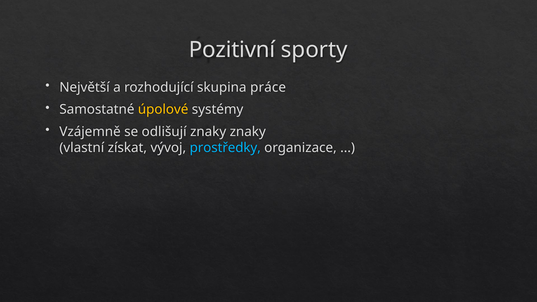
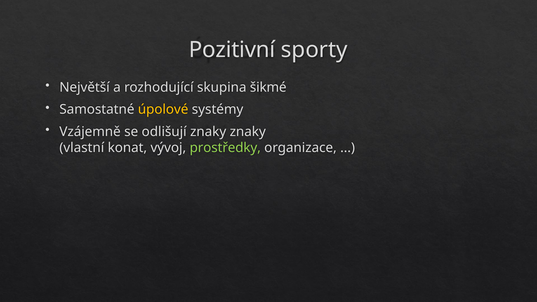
práce: práce -> šikmé (268, 87)
získat: získat -> konat (127, 148)
prostředky colour: light blue -> light green (225, 148)
